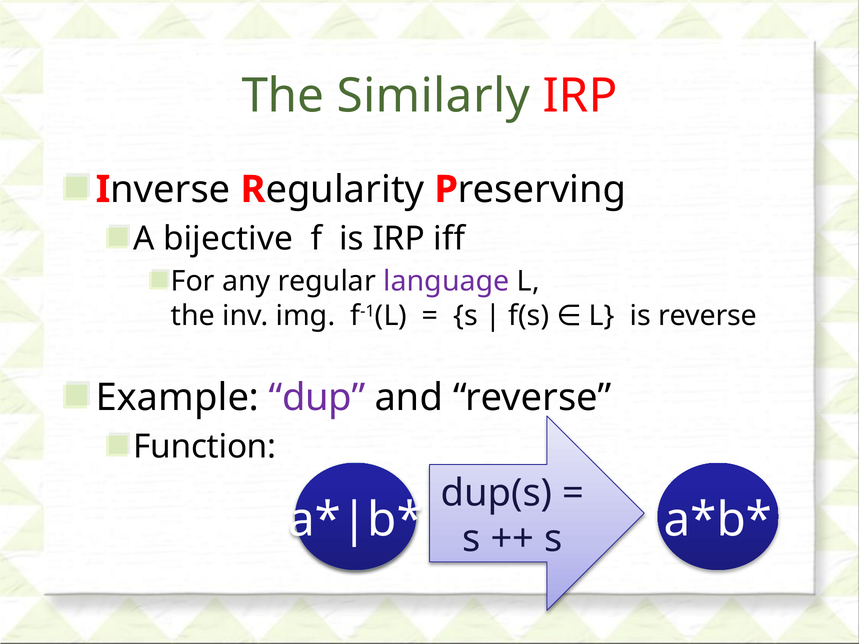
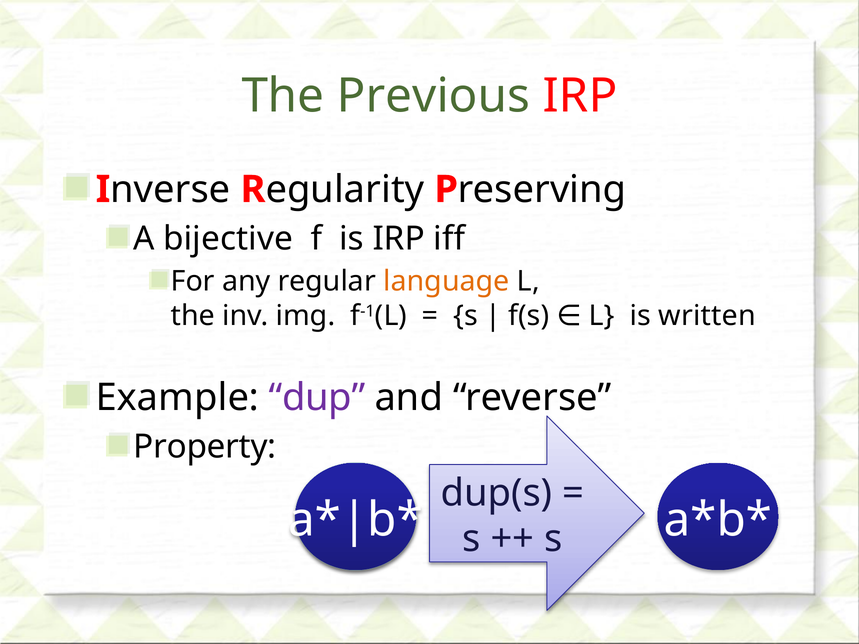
Similarly: Similarly -> Previous (433, 96)
language colour: purple -> orange (446, 282)
is reverse: reverse -> written (707, 316)
Function: Function -> Property (205, 447)
